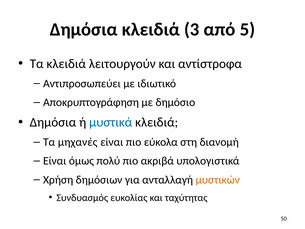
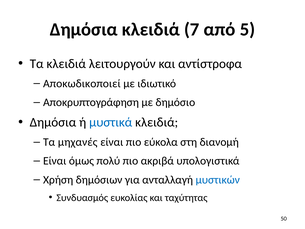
3: 3 -> 7 (192, 30)
Αντιπροσωπεύει: Αντιπροσωπεύει -> Αποκωδικοποιεί (82, 83)
μυστικών colour: orange -> blue (218, 180)
